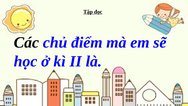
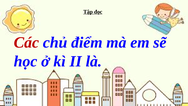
Các colour: black -> red (26, 42)
